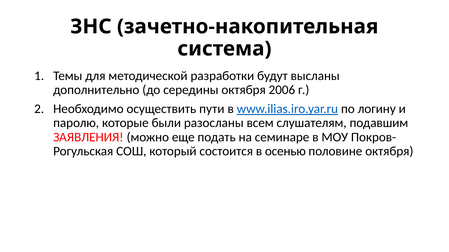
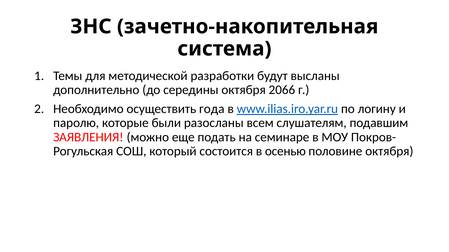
2006: 2006 -> 2066 (282, 90)
пути: пути -> года (212, 109)
